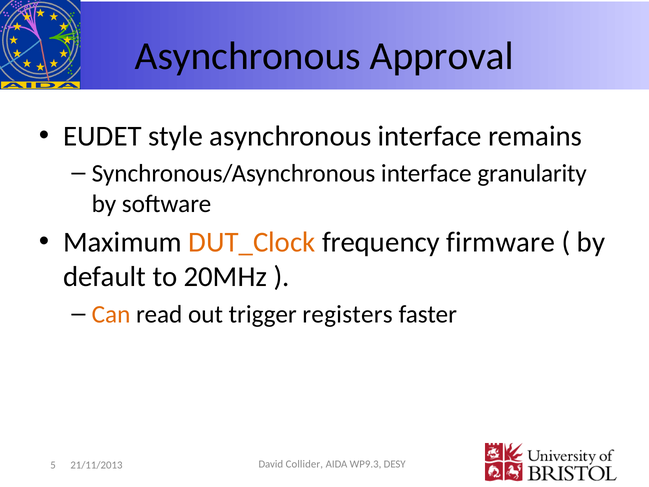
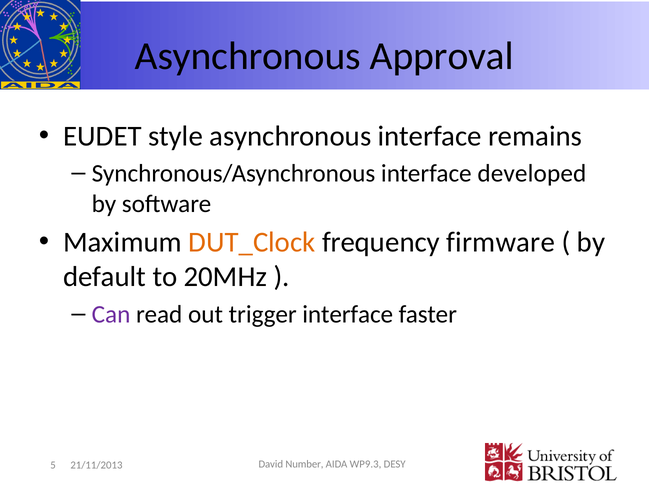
granularity: granularity -> developed (532, 173)
Can colour: orange -> purple (111, 314)
trigger registers: registers -> interface (348, 314)
Collider: Collider -> Number (304, 464)
